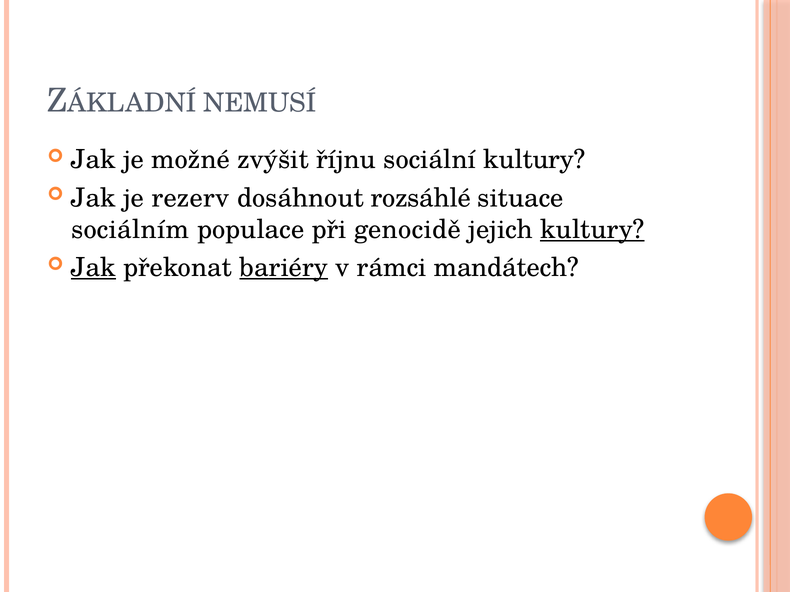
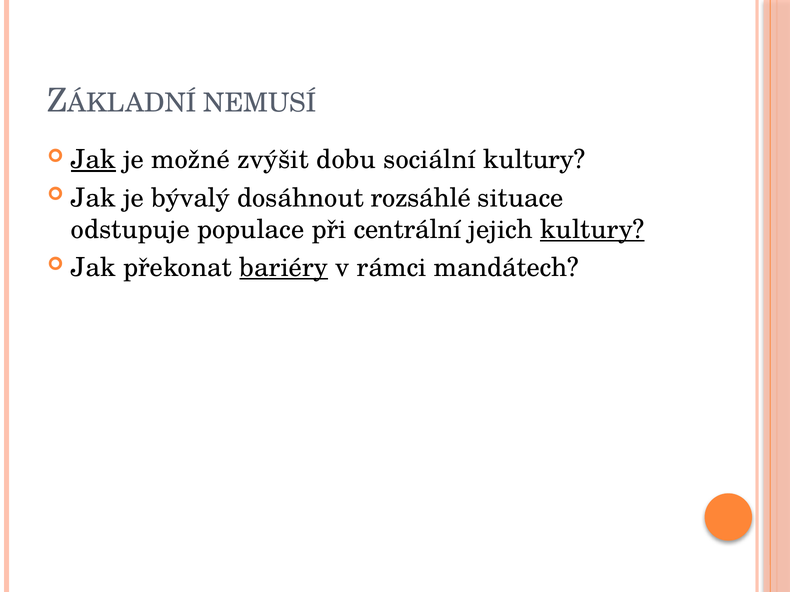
Jak underline: none -> present (93, 160)
říjnu: říjnu -> dobu (346, 160)
rezerv: rezerv -> bývalý (191, 198)
sociálním: sociálním -> odstupuje (130, 230)
genocidě: genocidě -> centrální (408, 230)
Jak underline: present -> none (93, 268)
